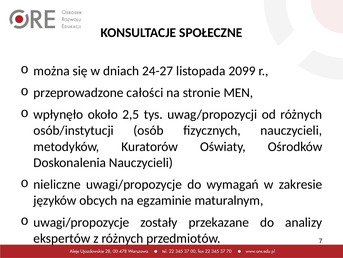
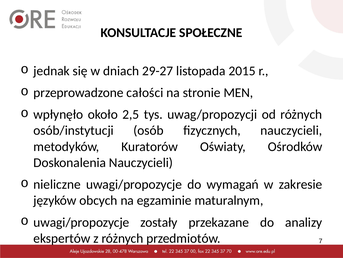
można: można -> jednak (52, 71)
24-27: 24-27 -> 29-27 (158, 71)
2099: 2099 -> 2015 (242, 71)
